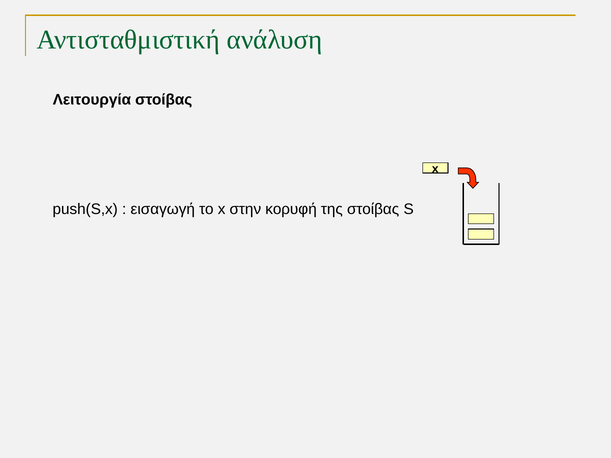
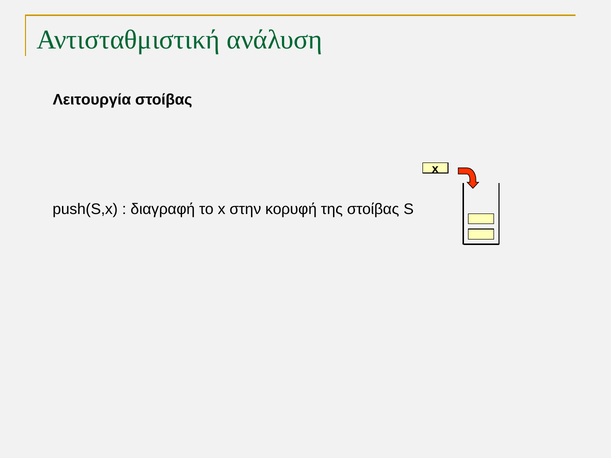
εισαγωγή: εισαγωγή -> διαγραφή (163, 209)
